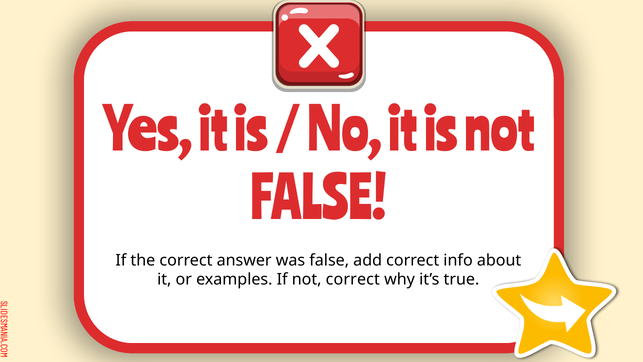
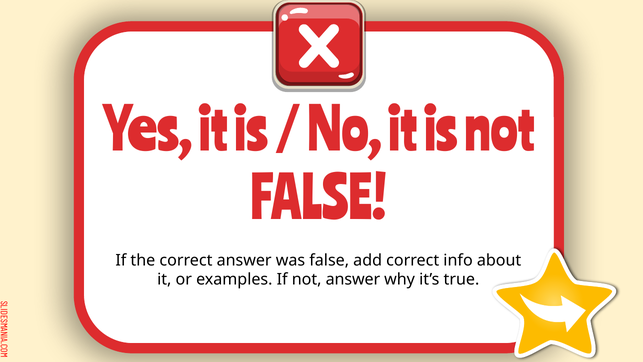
not correct: correct -> answer (353, 279)
